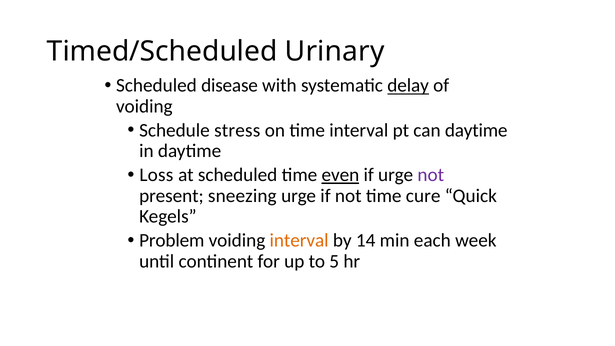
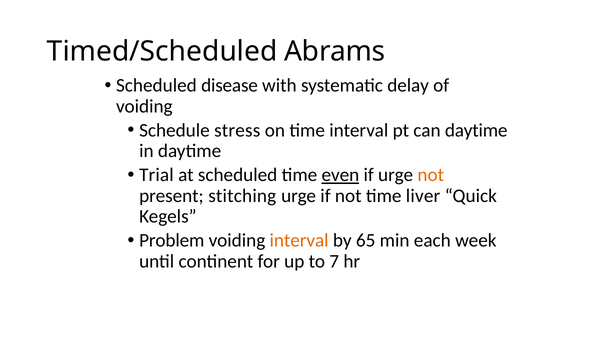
Urinary: Urinary -> Abrams (335, 52)
delay underline: present -> none (408, 86)
Loss: Loss -> Trial (156, 175)
not colour: purple -> orange (431, 175)
sneezing: sneezing -> stitching (242, 196)
cure: cure -> liver (423, 196)
14: 14 -> 65 (366, 240)
5: 5 -> 7 (334, 261)
